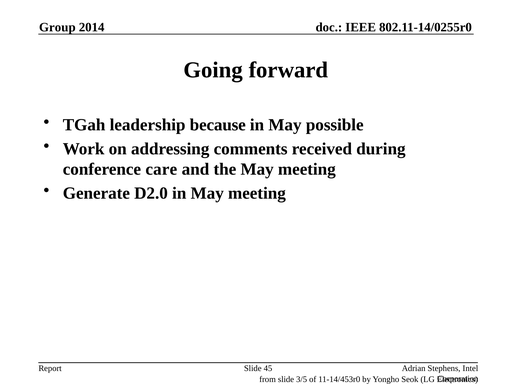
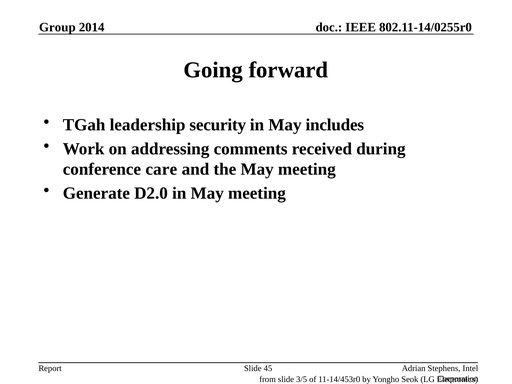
because: because -> security (218, 125)
possible: possible -> includes (335, 125)
